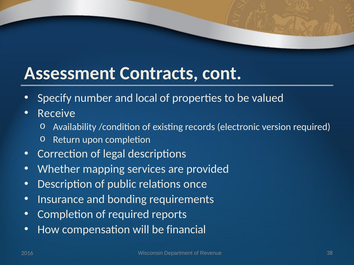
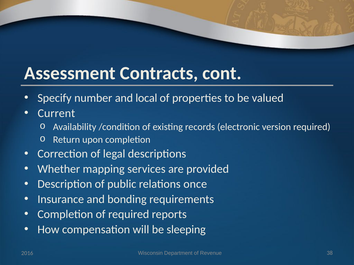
Receive: Receive -> Current (56, 113)
financial: financial -> sleeping (186, 230)
